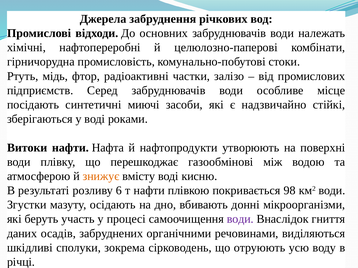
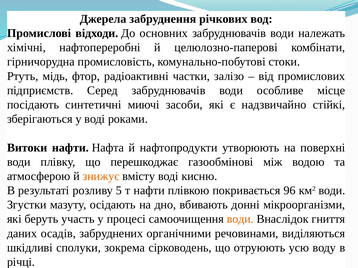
6: 6 -> 5 (119, 191)
98: 98 -> 96 (290, 191)
води colour: purple -> orange (240, 219)
